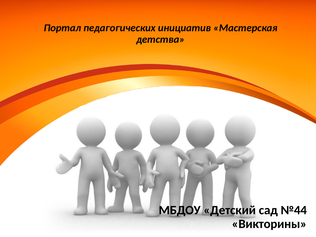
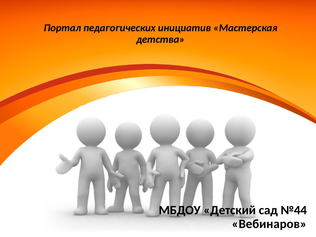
Викторины: Викторины -> Вебинаров (269, 224)
